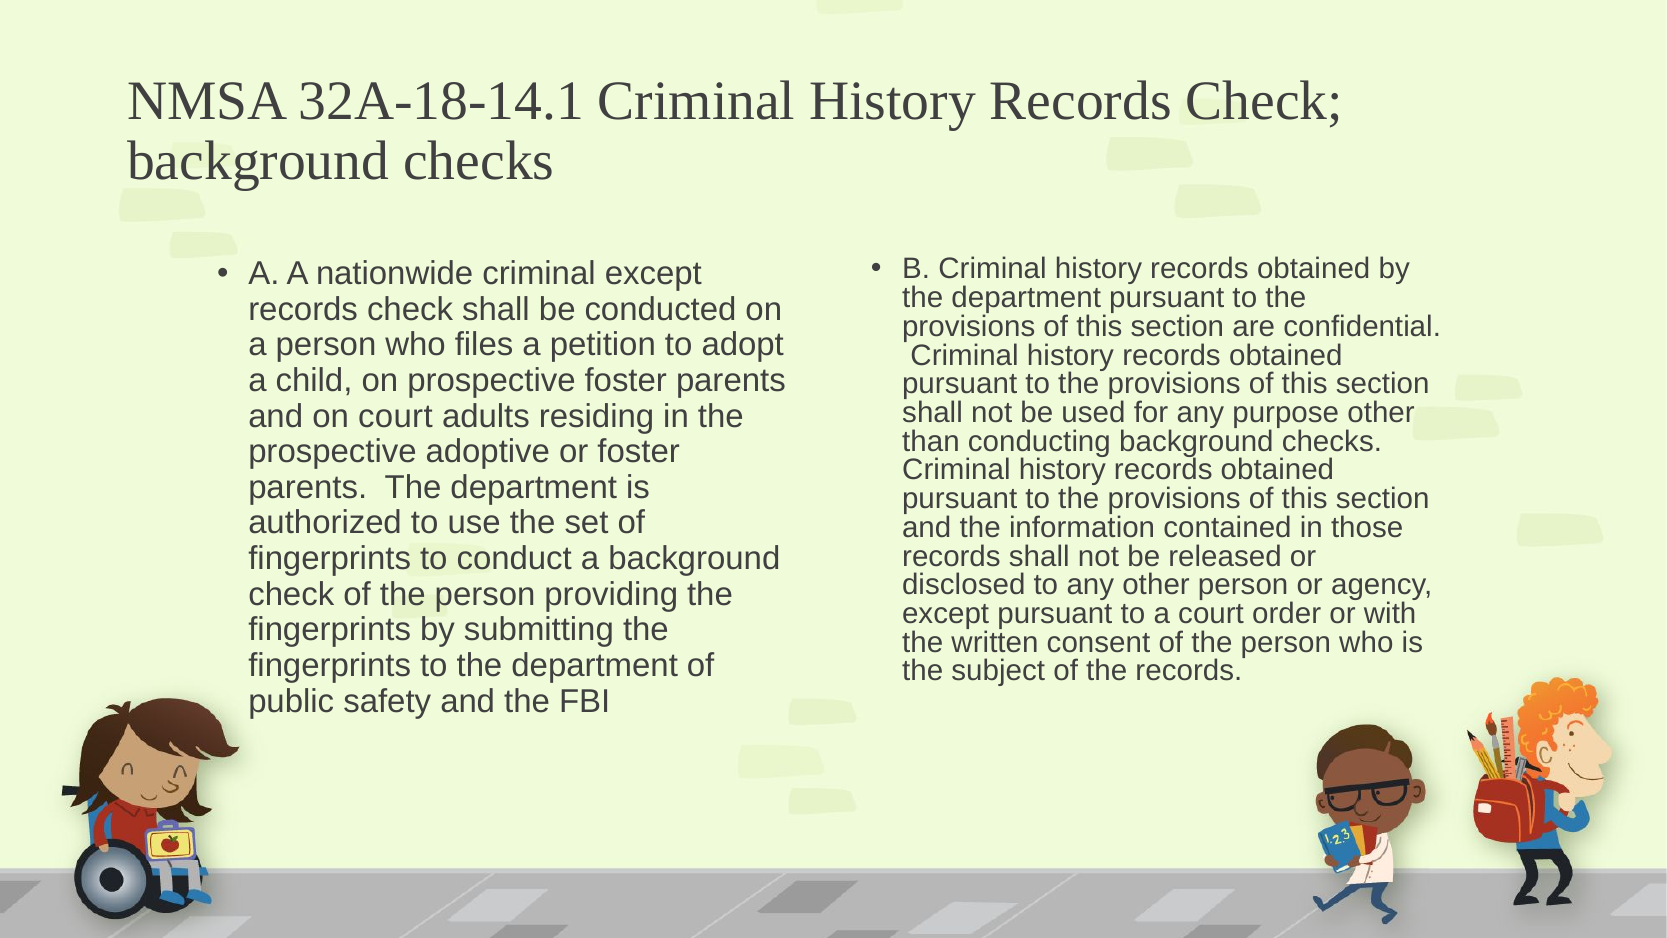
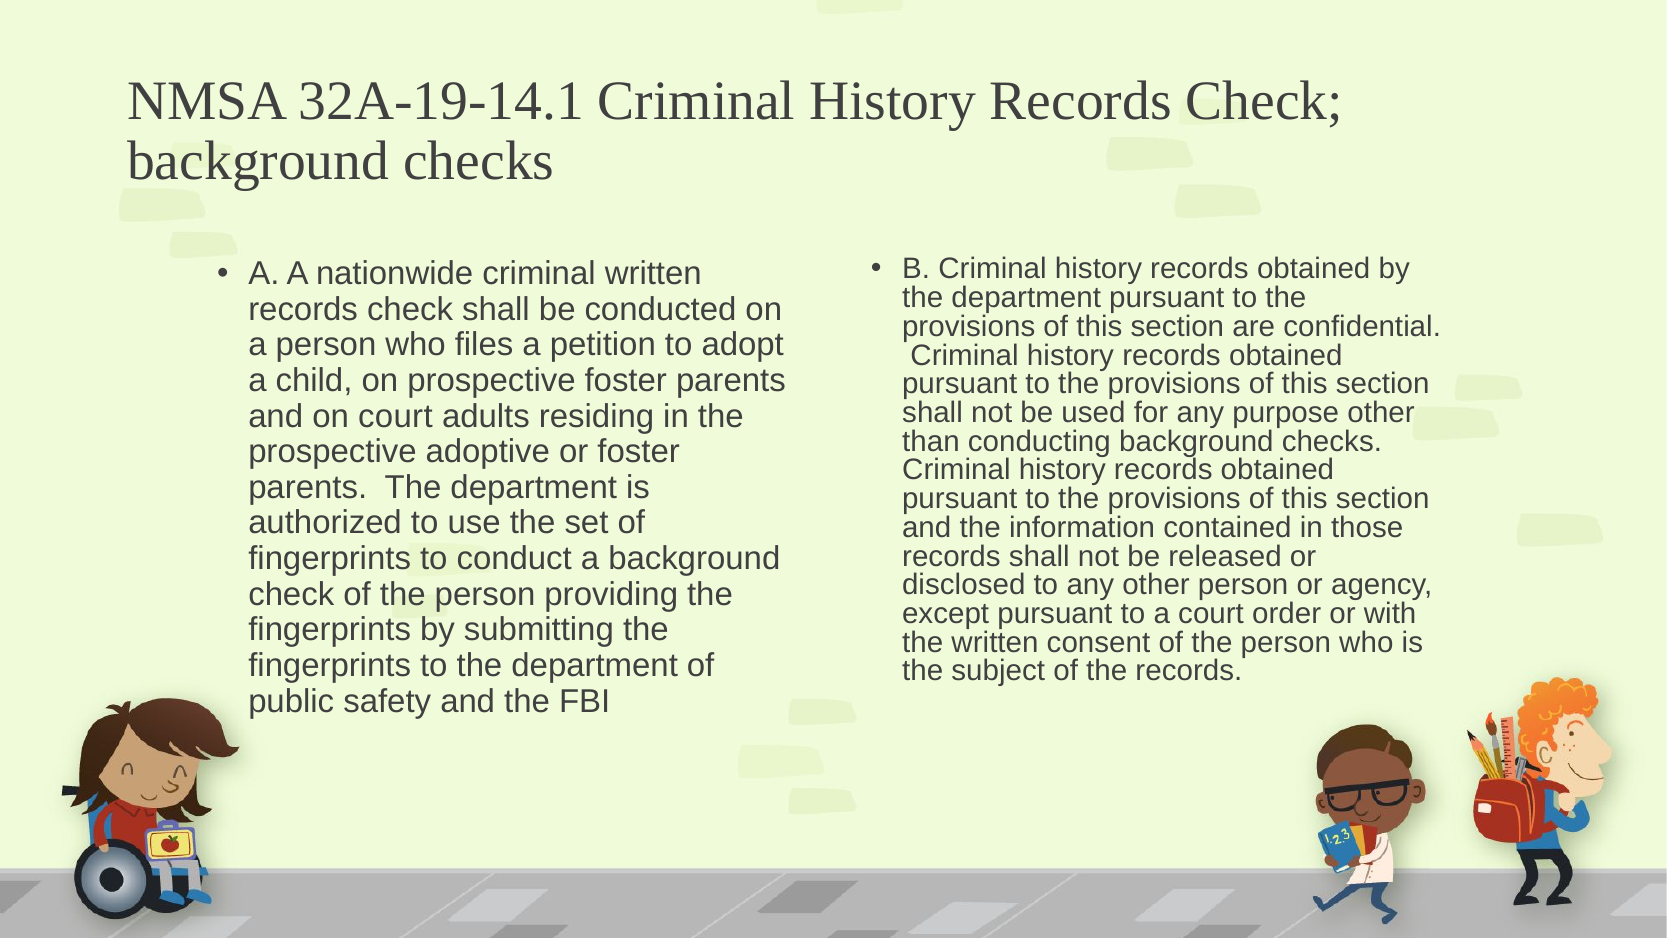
32A-18-14.1: 32A-18-14.1 -> 32A-19-14.1 (441, 101)
criminal except: except -> written (653, 273)
